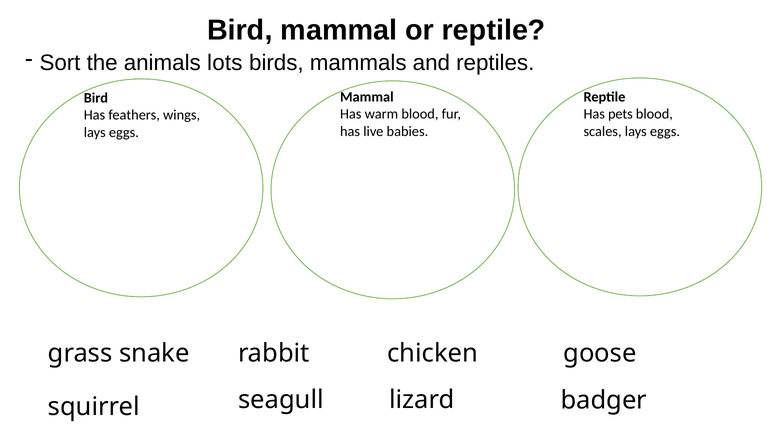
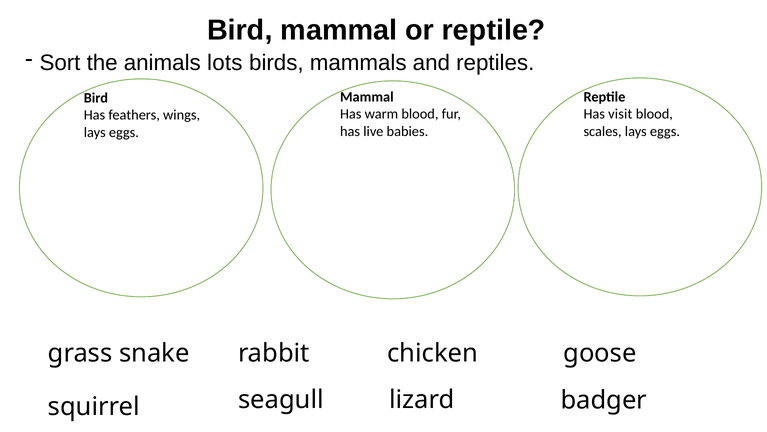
pets: pets -> visit (620, 114)
